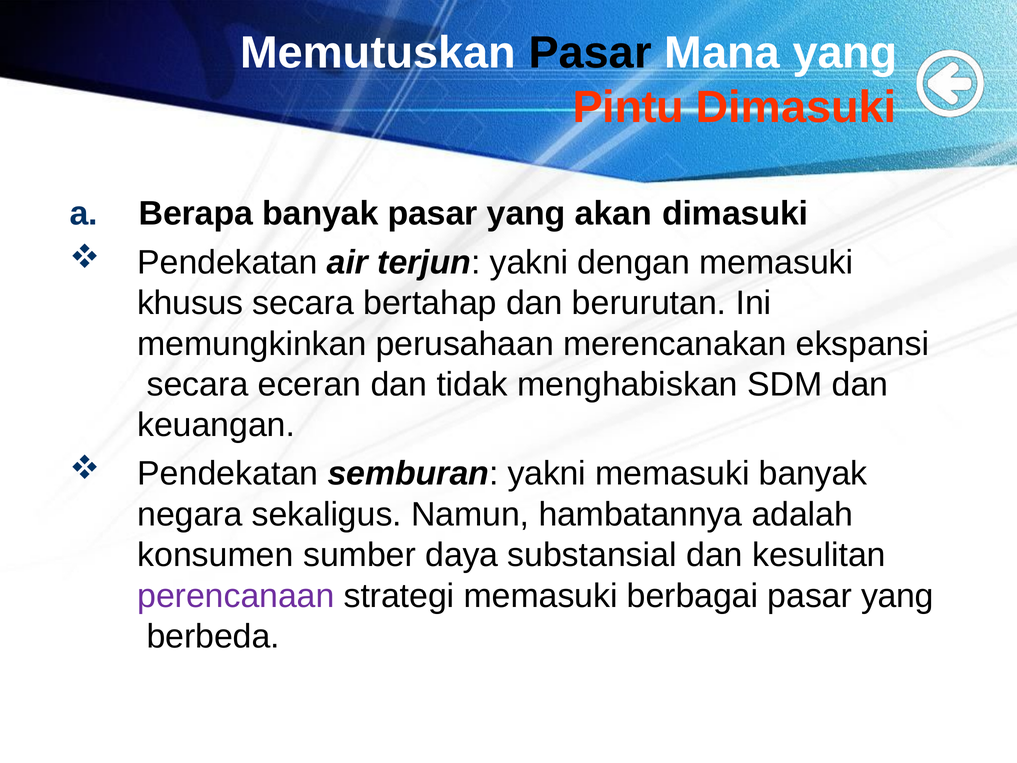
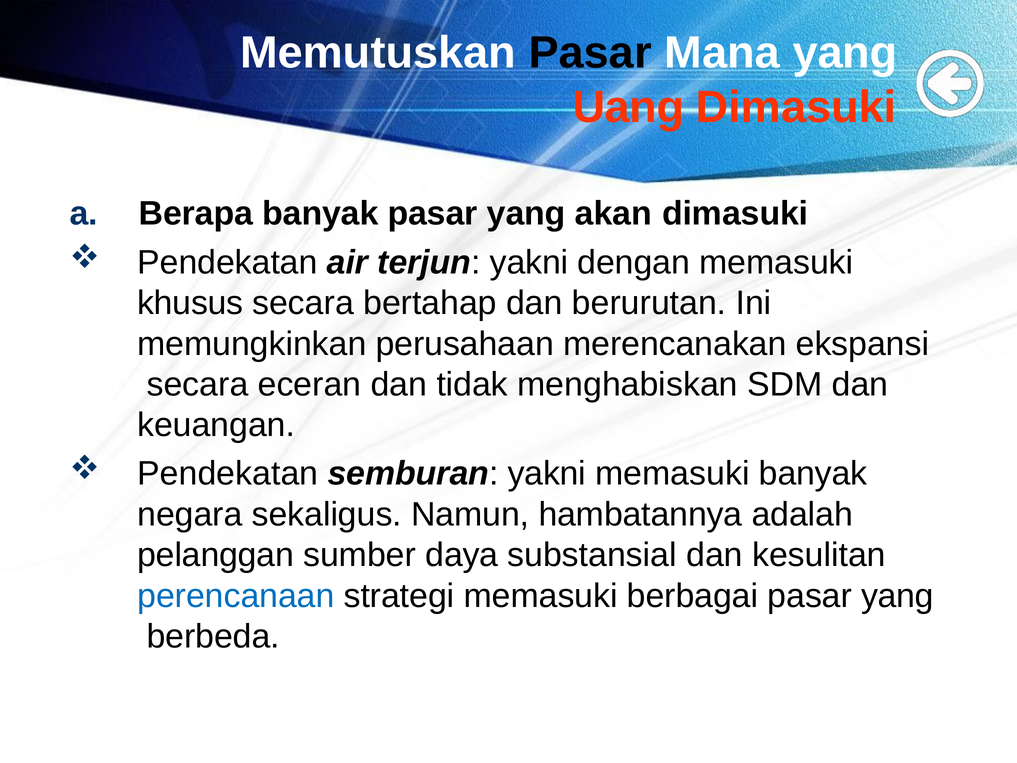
Pintu: Pintu -> Uang (628, 107)
konsumen: konsumen -> pelanggan (216, 555)
perencanaan colour: purple -> blue (236, 596)
